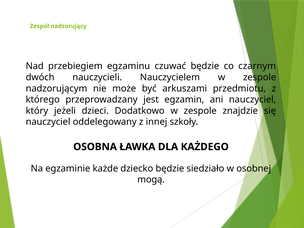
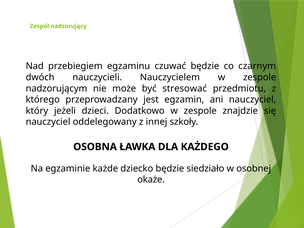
arkuszami: arkuszami -> stresować (185, 88)
mogą: mogą -> okaże (151, 180)
